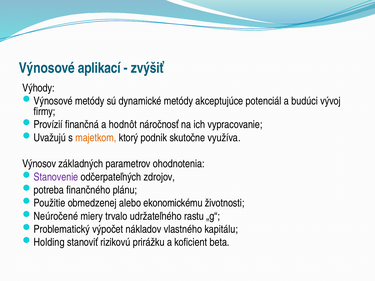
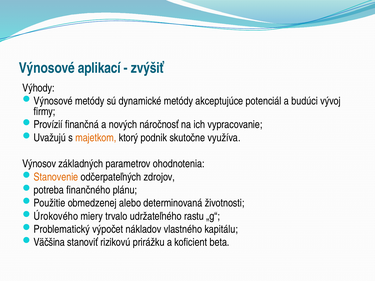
hodnôt: hodnôt -> nových (123, 125)
Stanovenie colour: purple -> orange (56, 177)
ekonomickému: ekonomickému -> determinovaná (173, 203)
Neúročené: Neúročené -> Úrokového (56, 216)
Holding: Holding -> Väčšina (49, 243)
